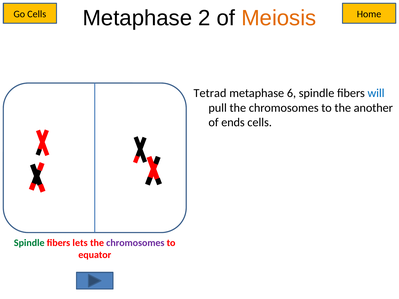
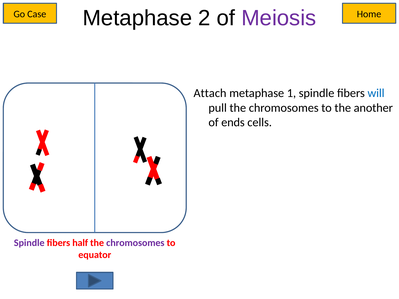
Meiosis colour: orange -> purple (279, 18)
Go Cells: Cells -> Case (37, 14)
Tetrad: Tetrad -> Attach (210, 93)
6: 6 -> 1 (291, 93)
Spindle colour: green -> purple (29, 243)
lets: lets -> half (80, 243)
